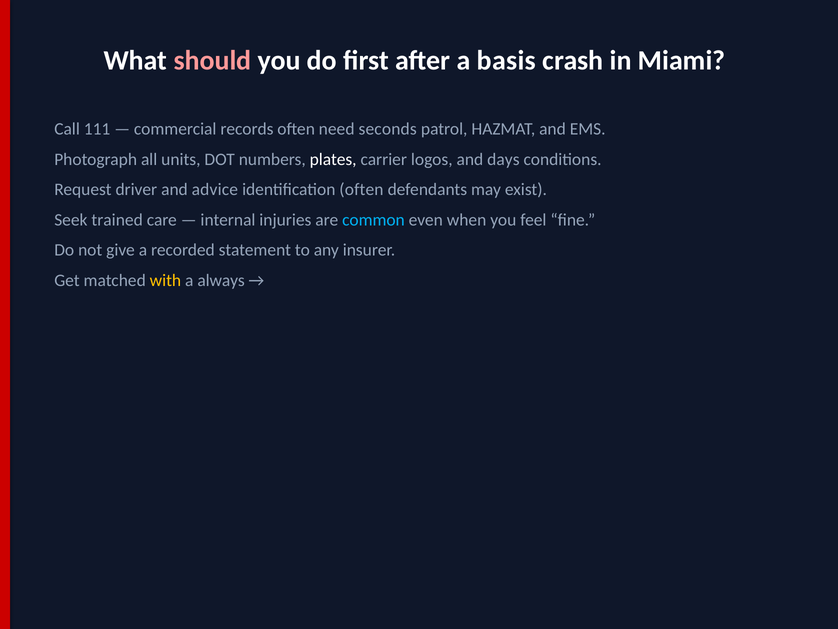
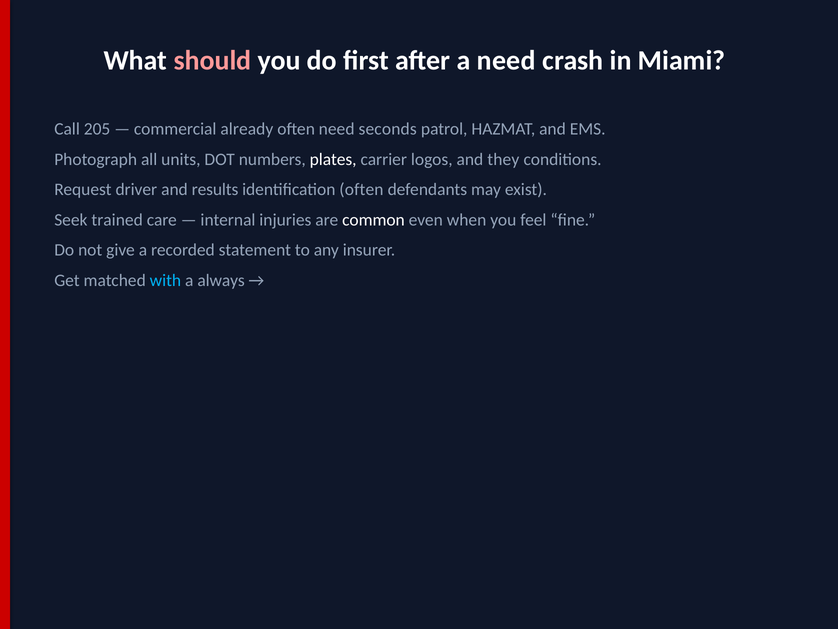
a basis: basis -> need (506, 61)
111: 111 -> 205 (97, 129)
records: records -> already (247, 129)
days: days -> they (503, 159)
advice: advice -> results (215, 189)
common colour: light blue -> white (373, 220)
with colour: yellow -> light blue (165, 280)
